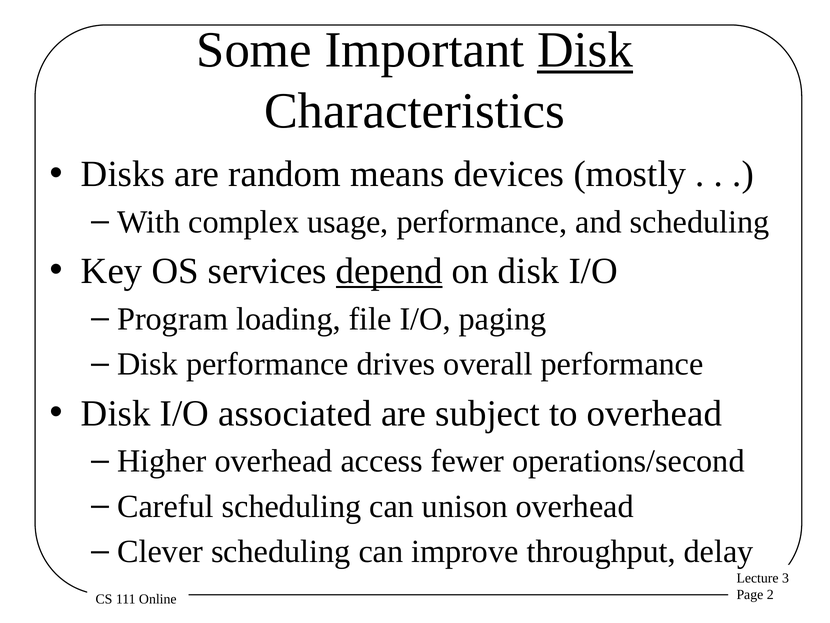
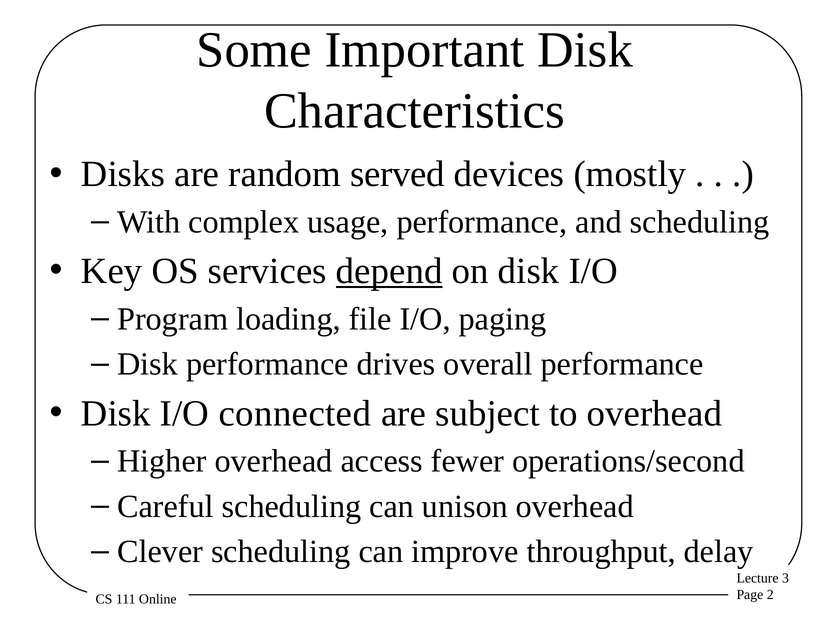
Disk underline: present -> none (585, 50)
means: means -> served (398, 174)
associated: associated -> connected (295, 413)
